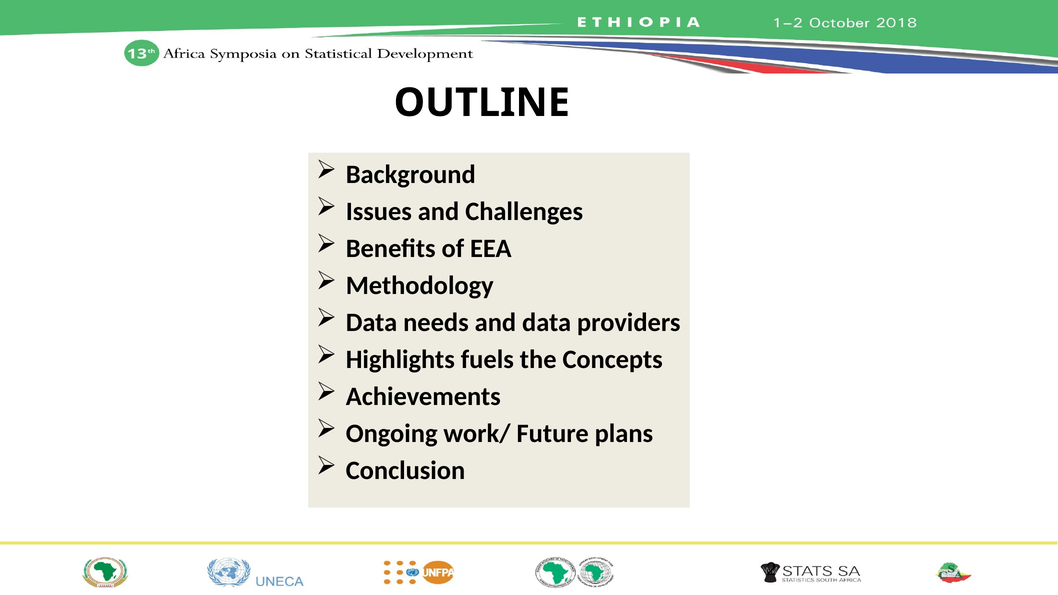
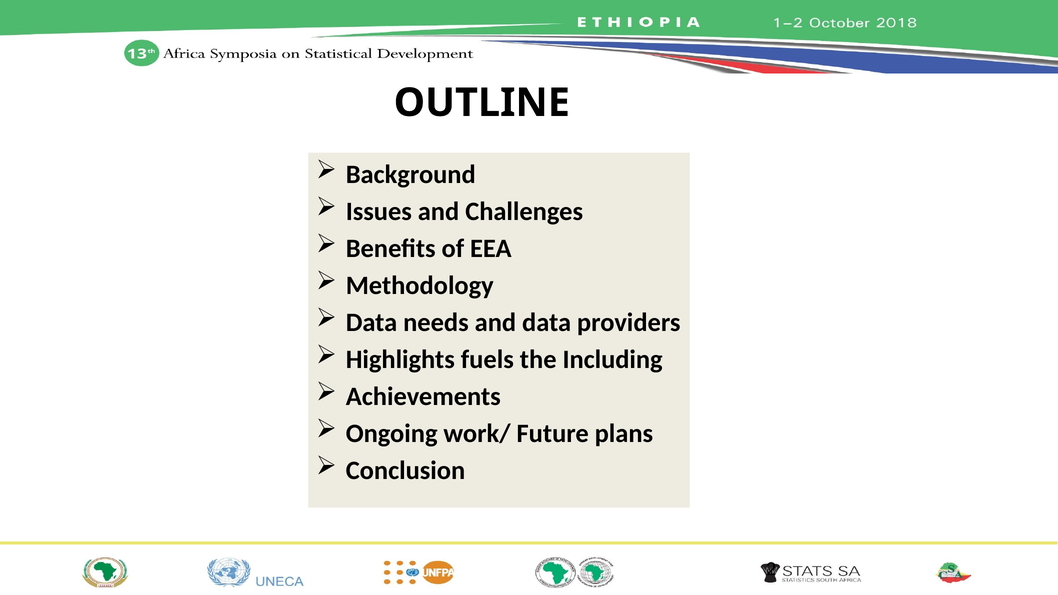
Concepts: Concepts -> Including (613, 359)
